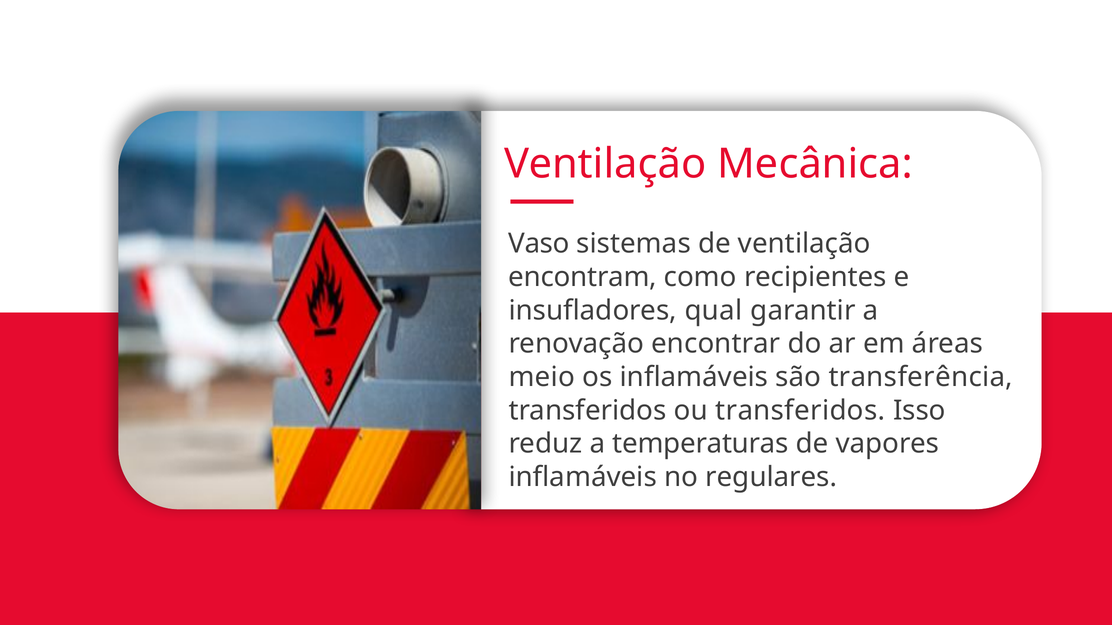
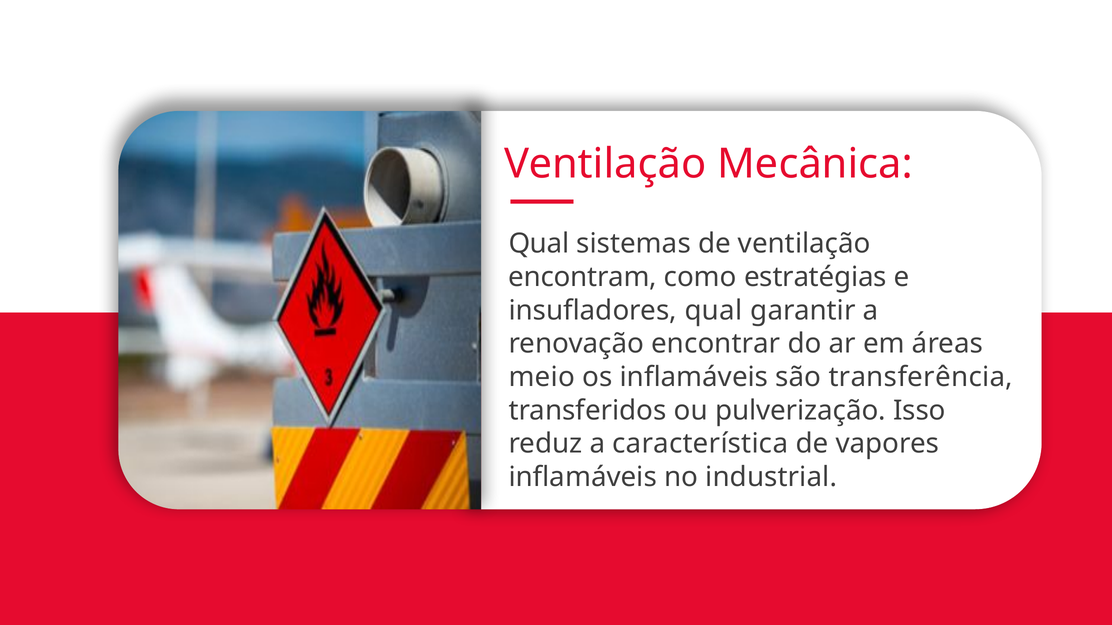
Vaso: Vaso -> Qual (539, 244)
recipientes: recipientes -> estratégias (815, 277)
ou transferidos: transferidos -> pulverização (800, 411)
temperaturas: temperaturas -> característica (700, 444)
regulares: regulares -> industrial (771, 477)
